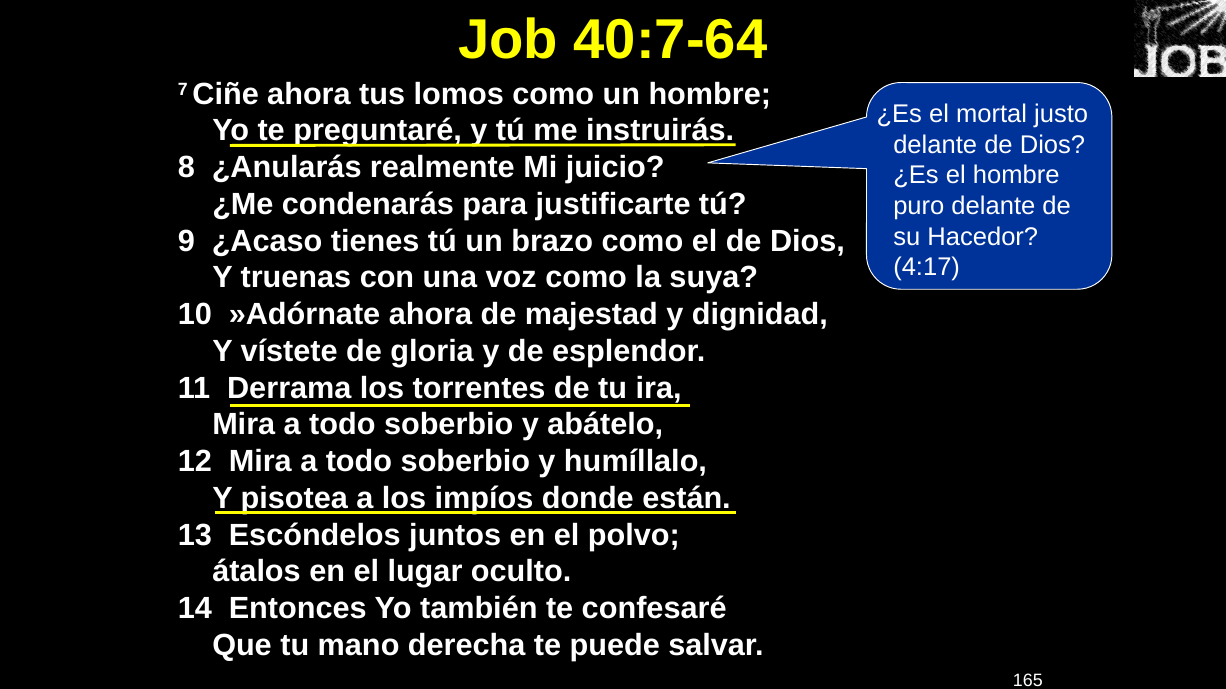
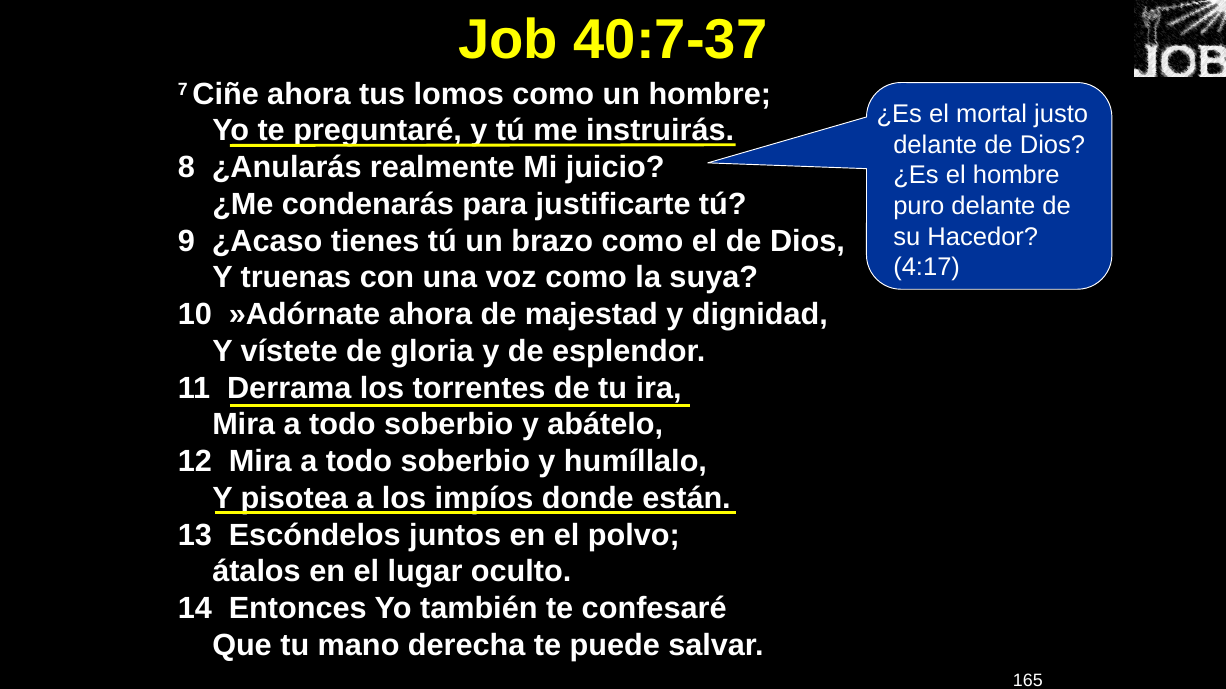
40:7-64: 40:7-64 -> 40:7-37 (670, 40)
